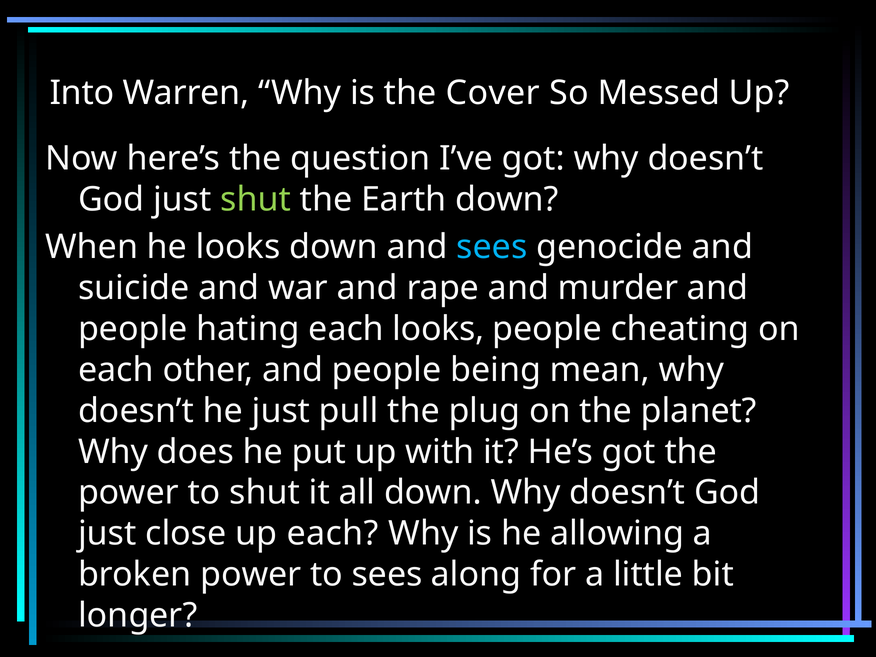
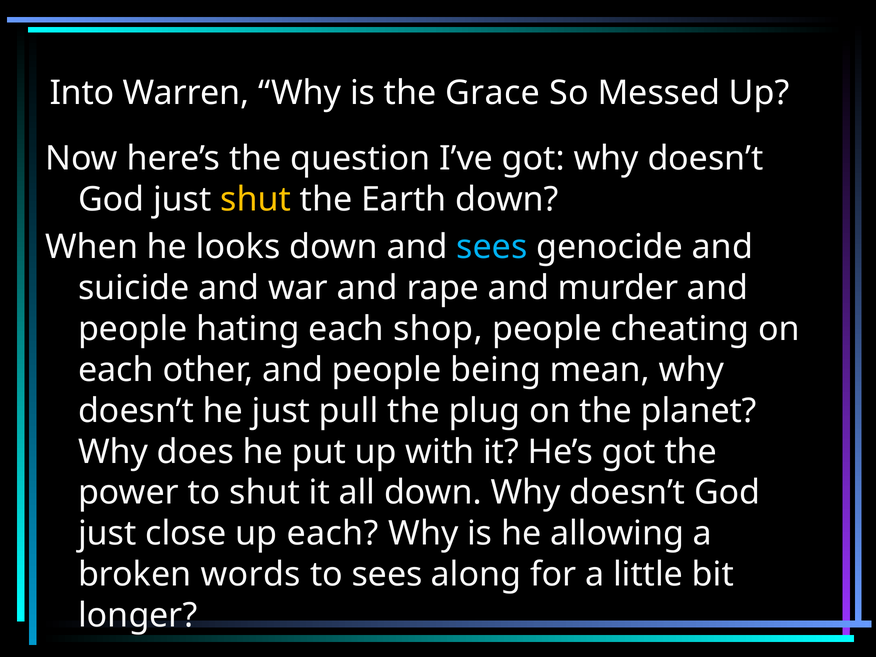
Cover: Cover -> Grace (493, 93)
shut colour: light green -> yellow (256, 200)
each looks: looks -> shop (438, 329)
broken power: power -> words (251, 574)
